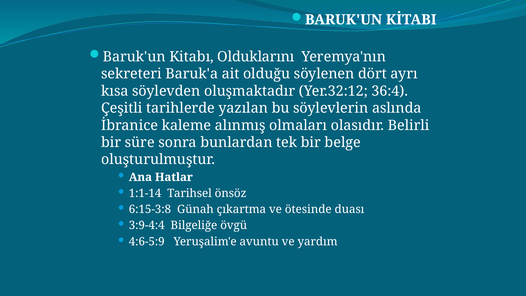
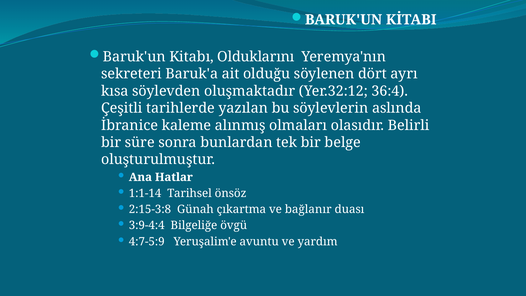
6:15-3:8: 6:15-3:8 -> 2:15-3:8 (150, 209)
ötesinde: ötesinde -> bağlanır (308, 209)
4:6-5:9: 4:6-5:9 -> 4:7-5:9 (147, 242)
